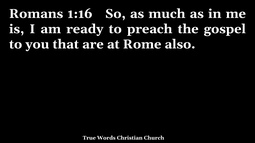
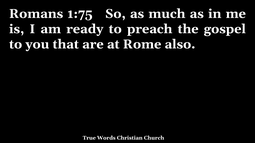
1:16: 1:16 -> 1:75 (80, 14)
